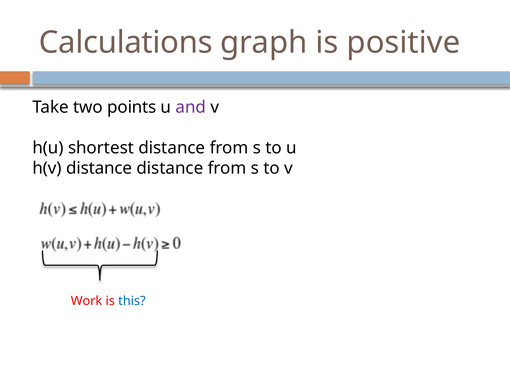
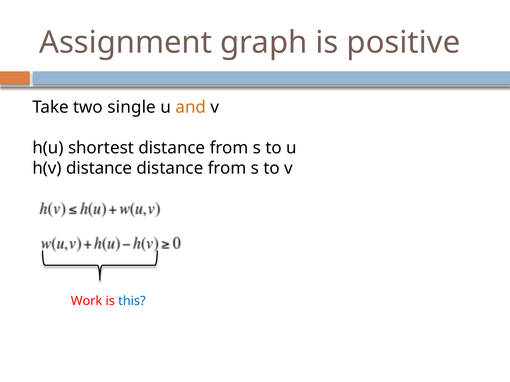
Calculations: Calculations -> Assignment (126, 43)
points: points -> single (132, 107)
and colour: purple -> orange (191, 107)
